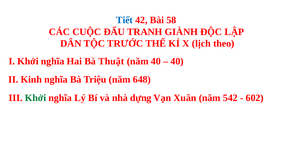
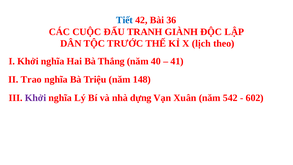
58: 58 -> 36 (171, 20)
Thuật: Thuật -> Thắng (111, 61)
40: 40 -> 41 (177, 61)
Kinh: Kinh -> Trao (31, 79)
648: 648 -> 148 (142, 79)
Khởi colour: green -> purple (36, 98)
